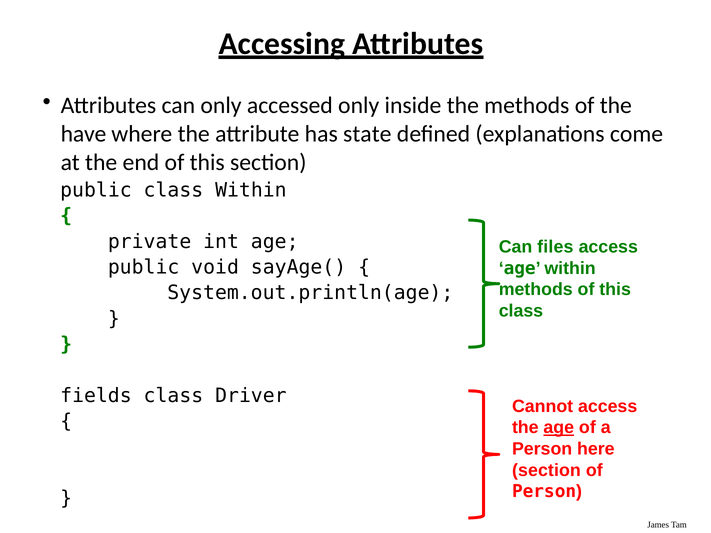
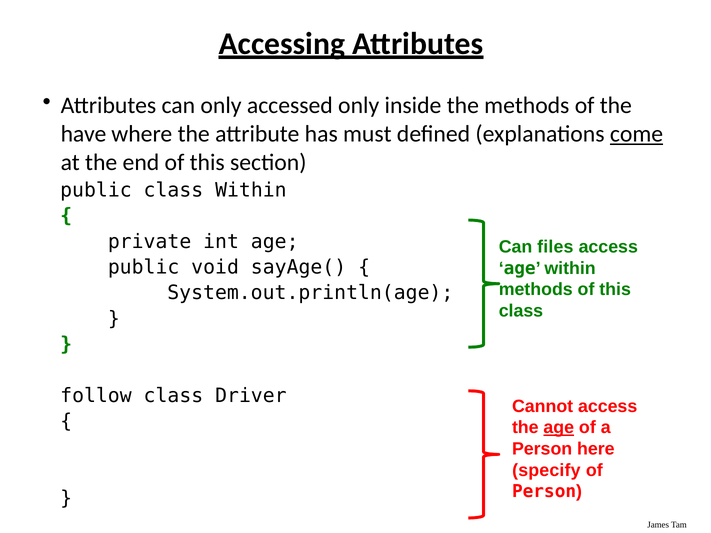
state: state -> must (367, 134)
come underline: none -> present (636, 134)
fields: fields -> follow (96, 396)
section: section -> specify (546, 470)
